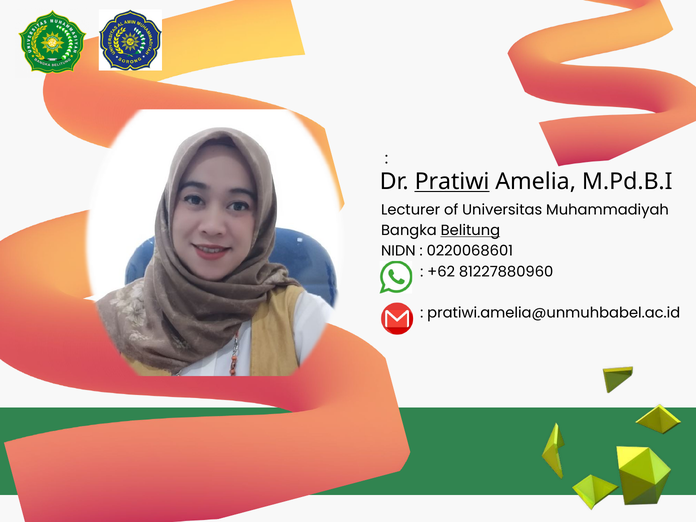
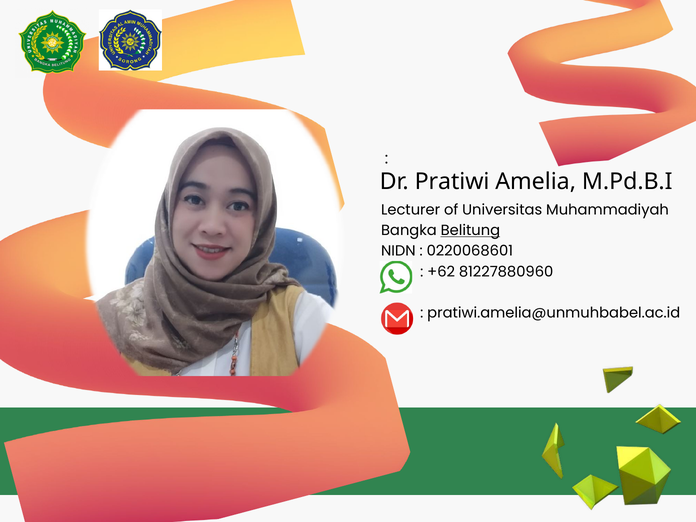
Pratiwi underline: present -> none (452, 182)
